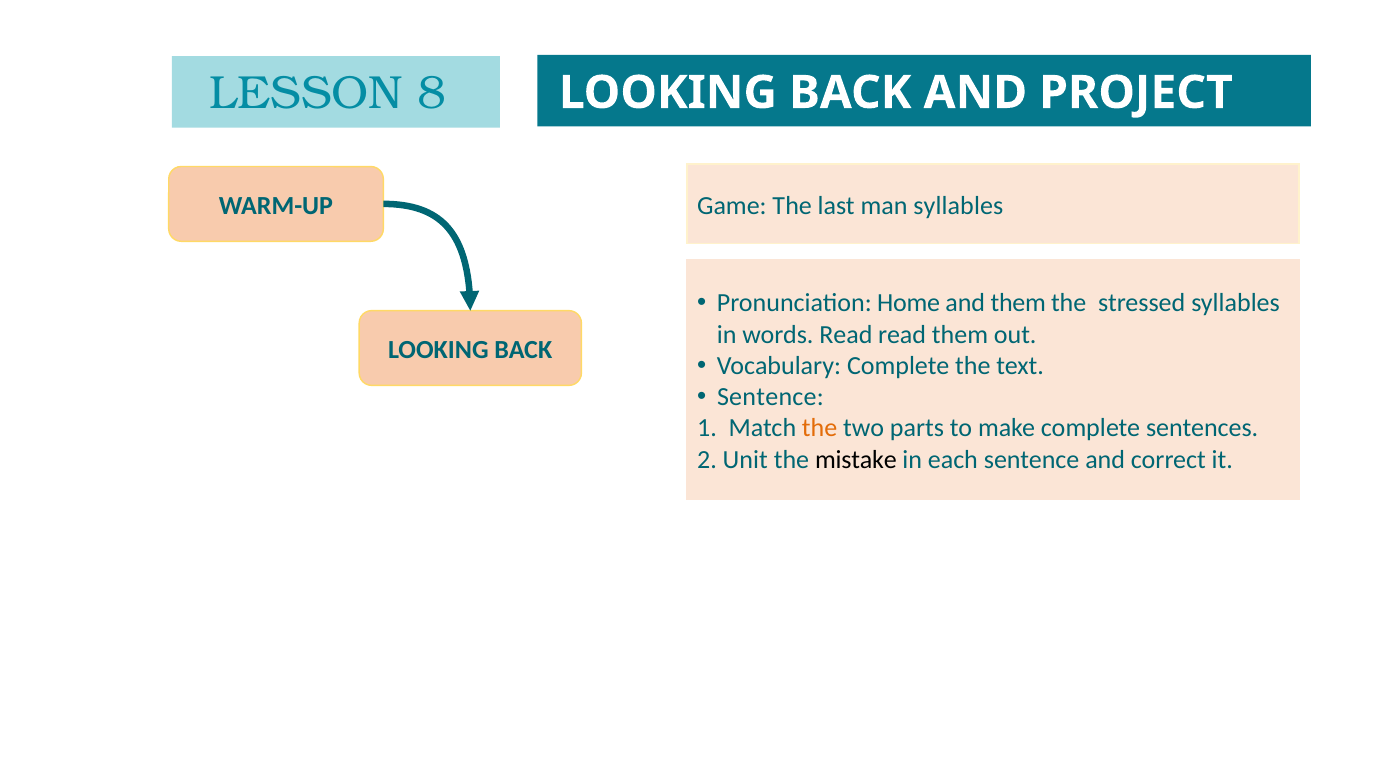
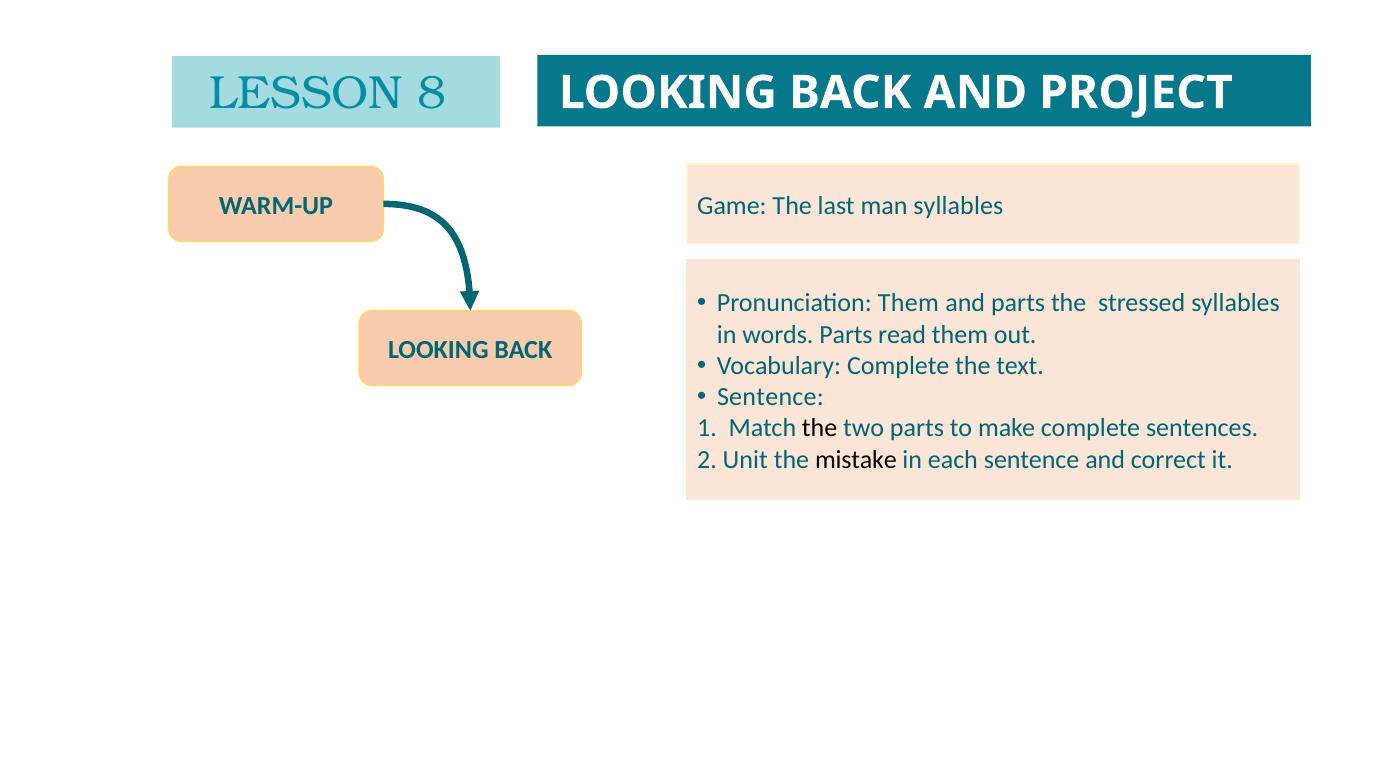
Pronunciation Home: Home -> Them (908, 303)
and them: them -> parts (1018, 303)
words Read: Read -> Parts (846, 334)
the colour: orange -> black (820, 428)
